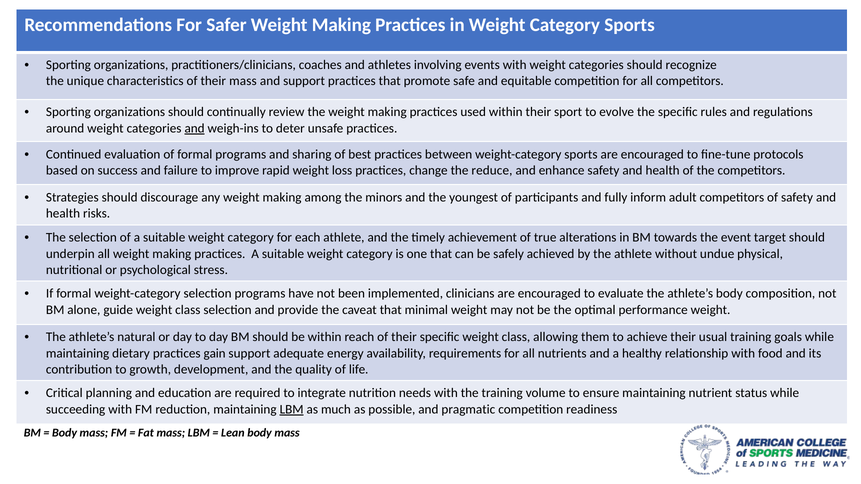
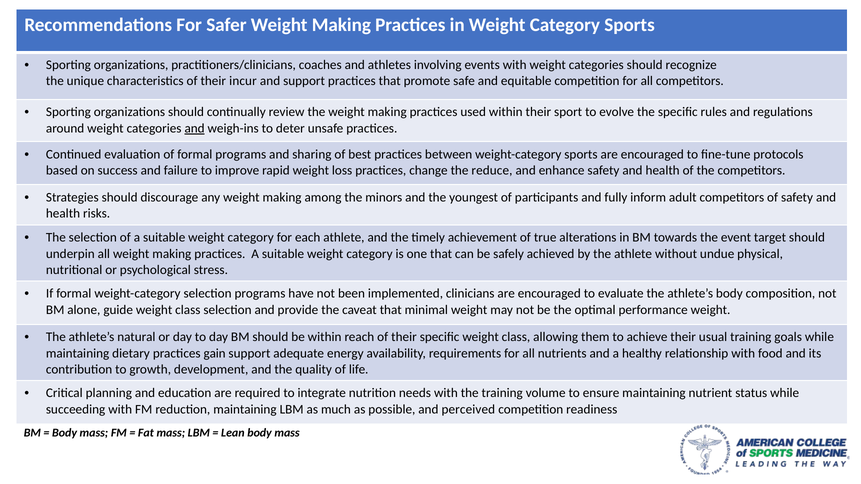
their mass: mass -> incur (243, 81)
LBM underline: present -> none (292, 409)
pragmatic: pragmatic -> perceived (468, 409)
